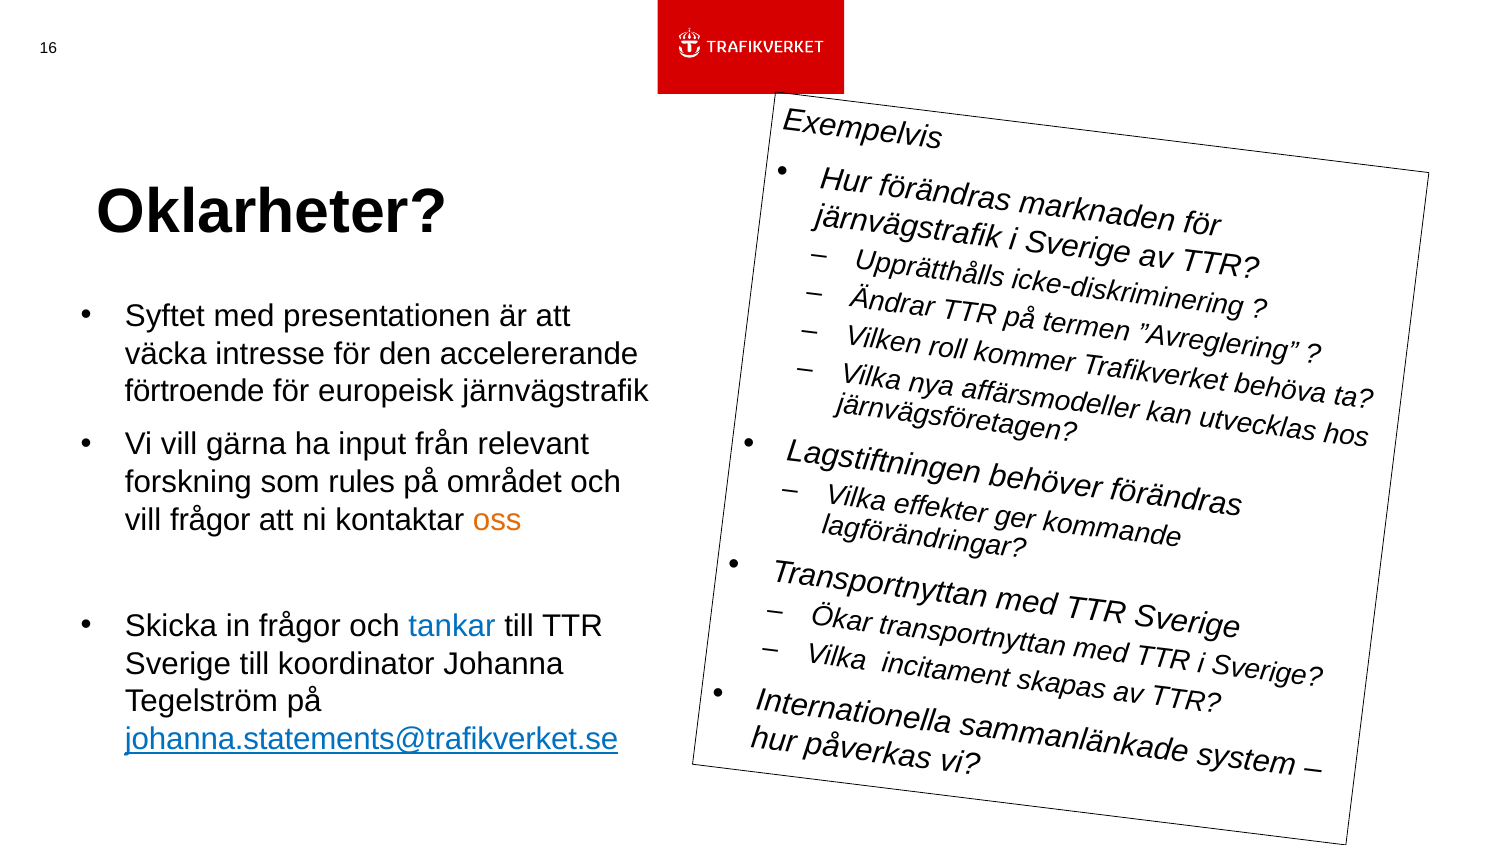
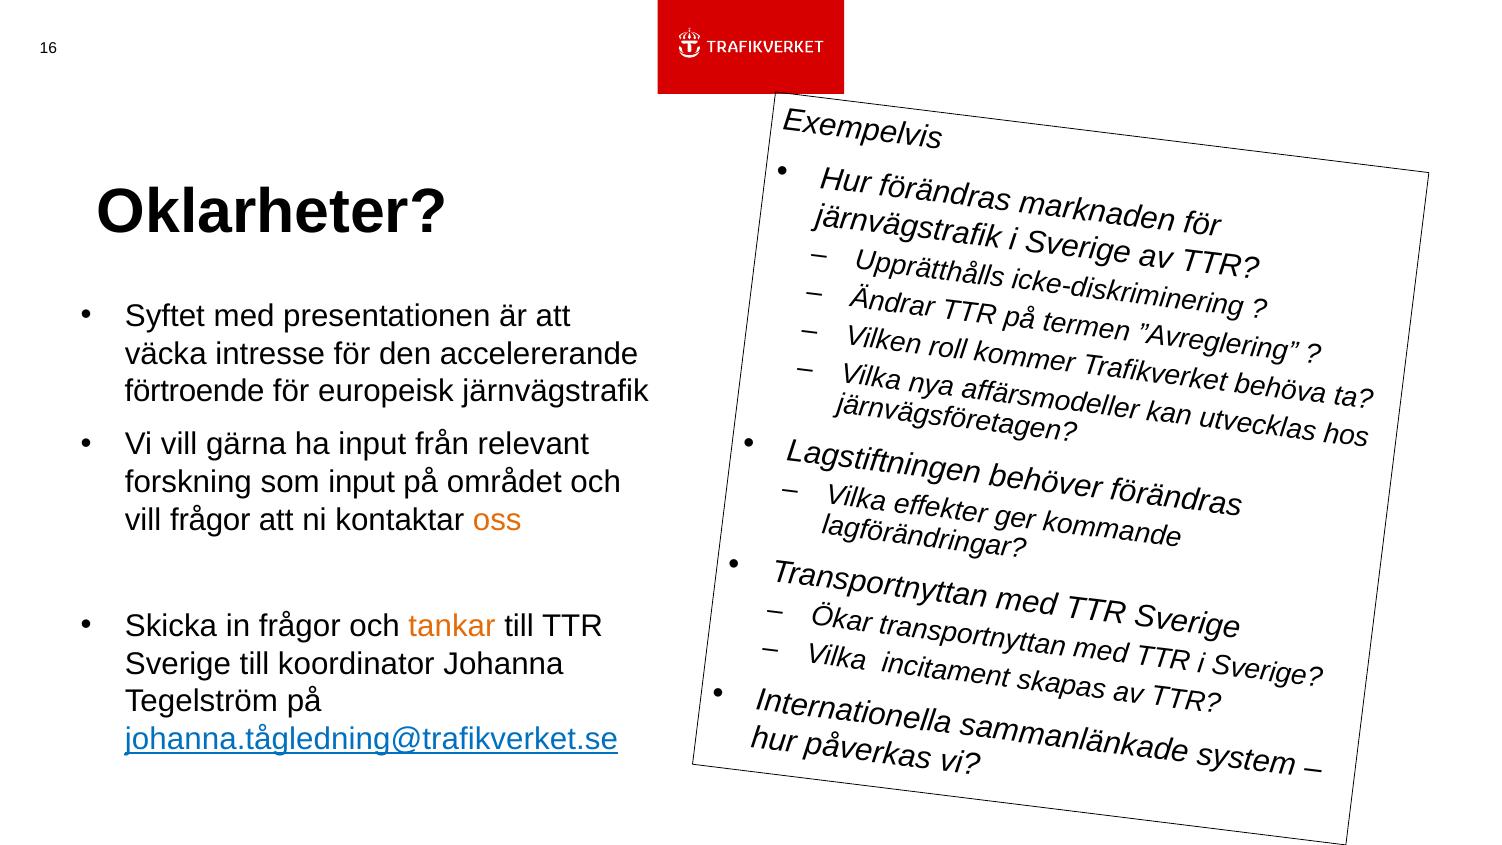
som rules: rules -> input (362, 482)
tankar colour: blue -> orange (452, 626)
johanna.statements@trafikverket.se: johanna.statements@trafikverket.se -> johanna.tågledning@trafikverket.se (371, 739)
